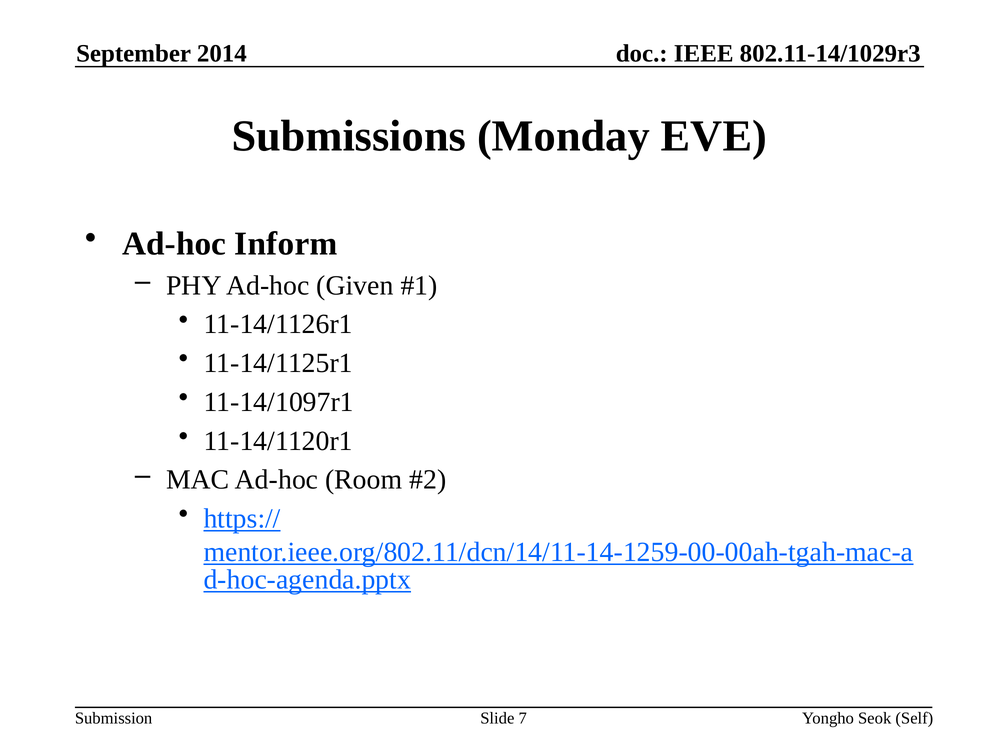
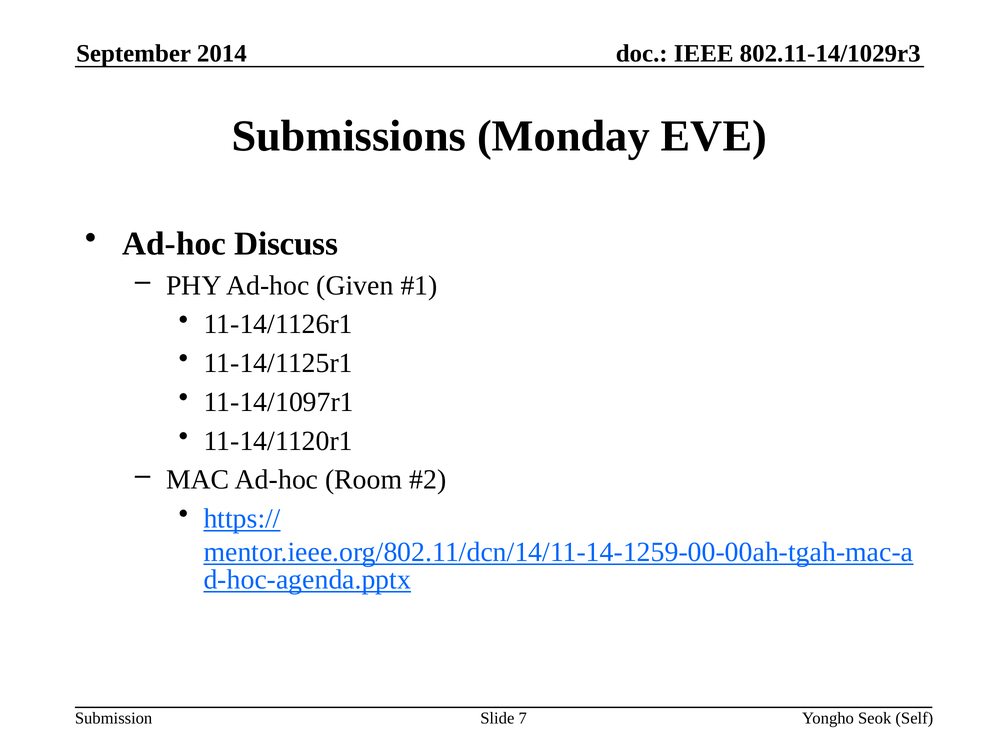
Inform: Inform -> Discuss (286, 244)
